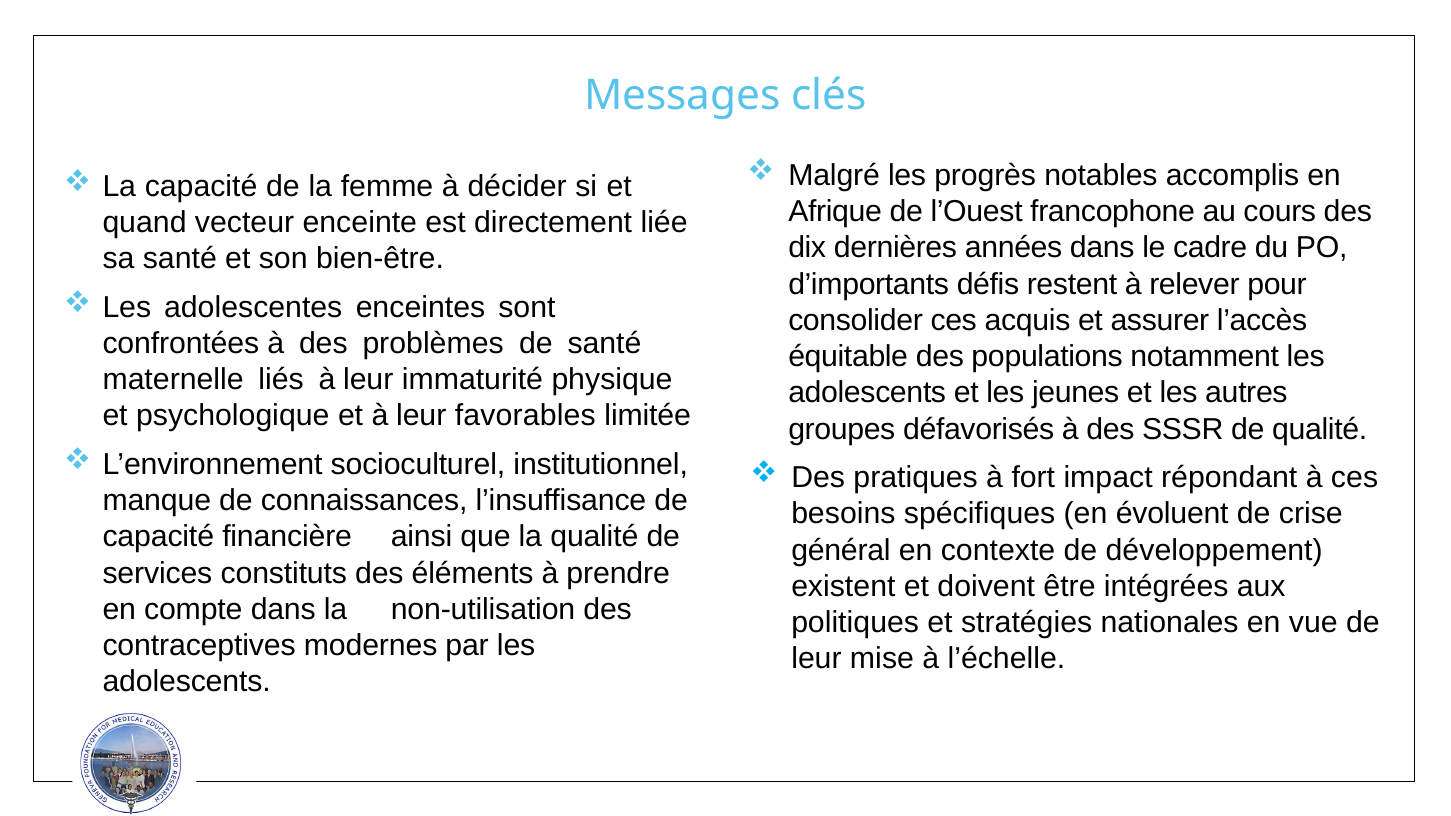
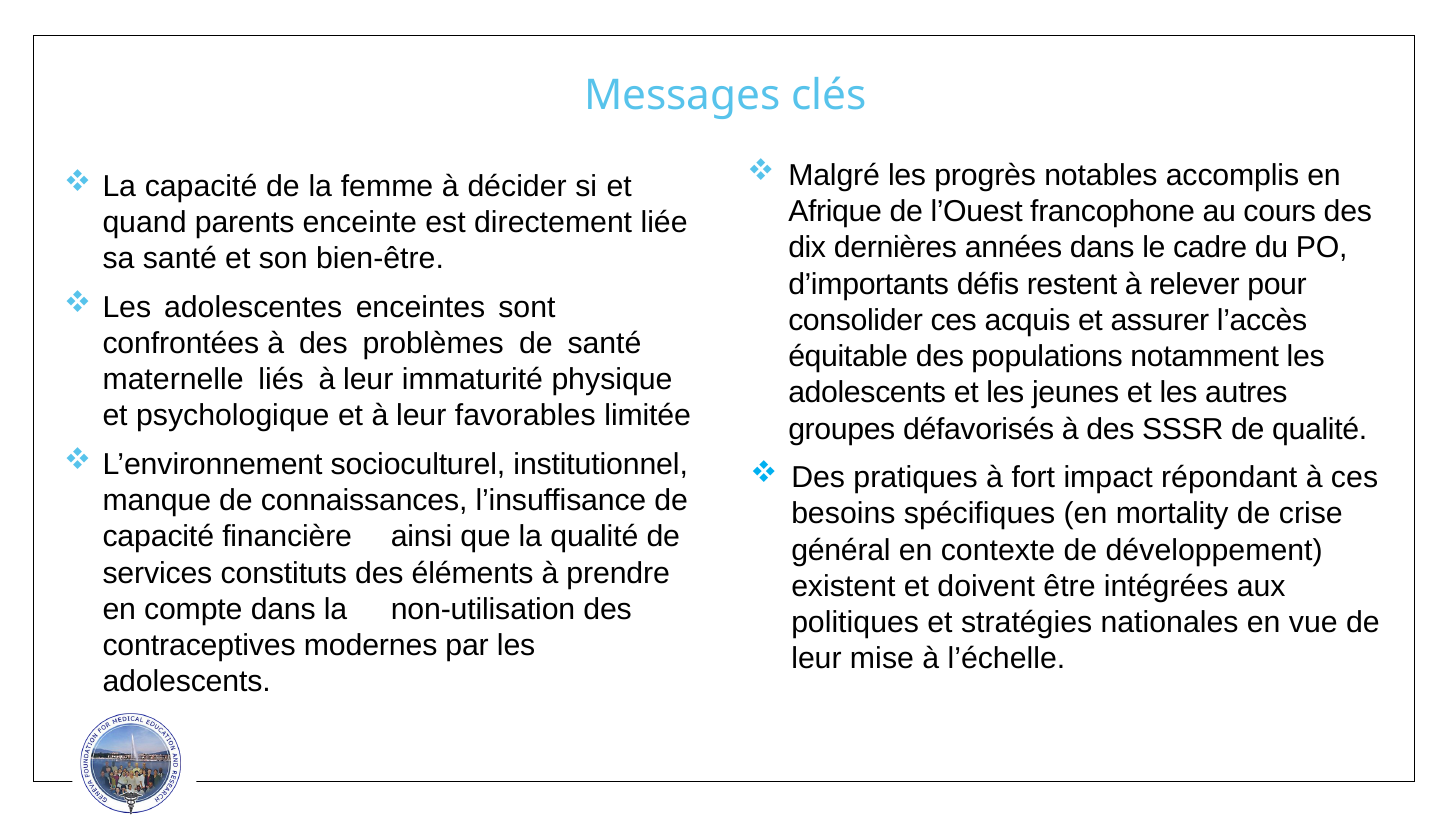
vecteur: vecteur -> parents (245, 222)
évoluent: évoluent -> mortality (1172, 514)
